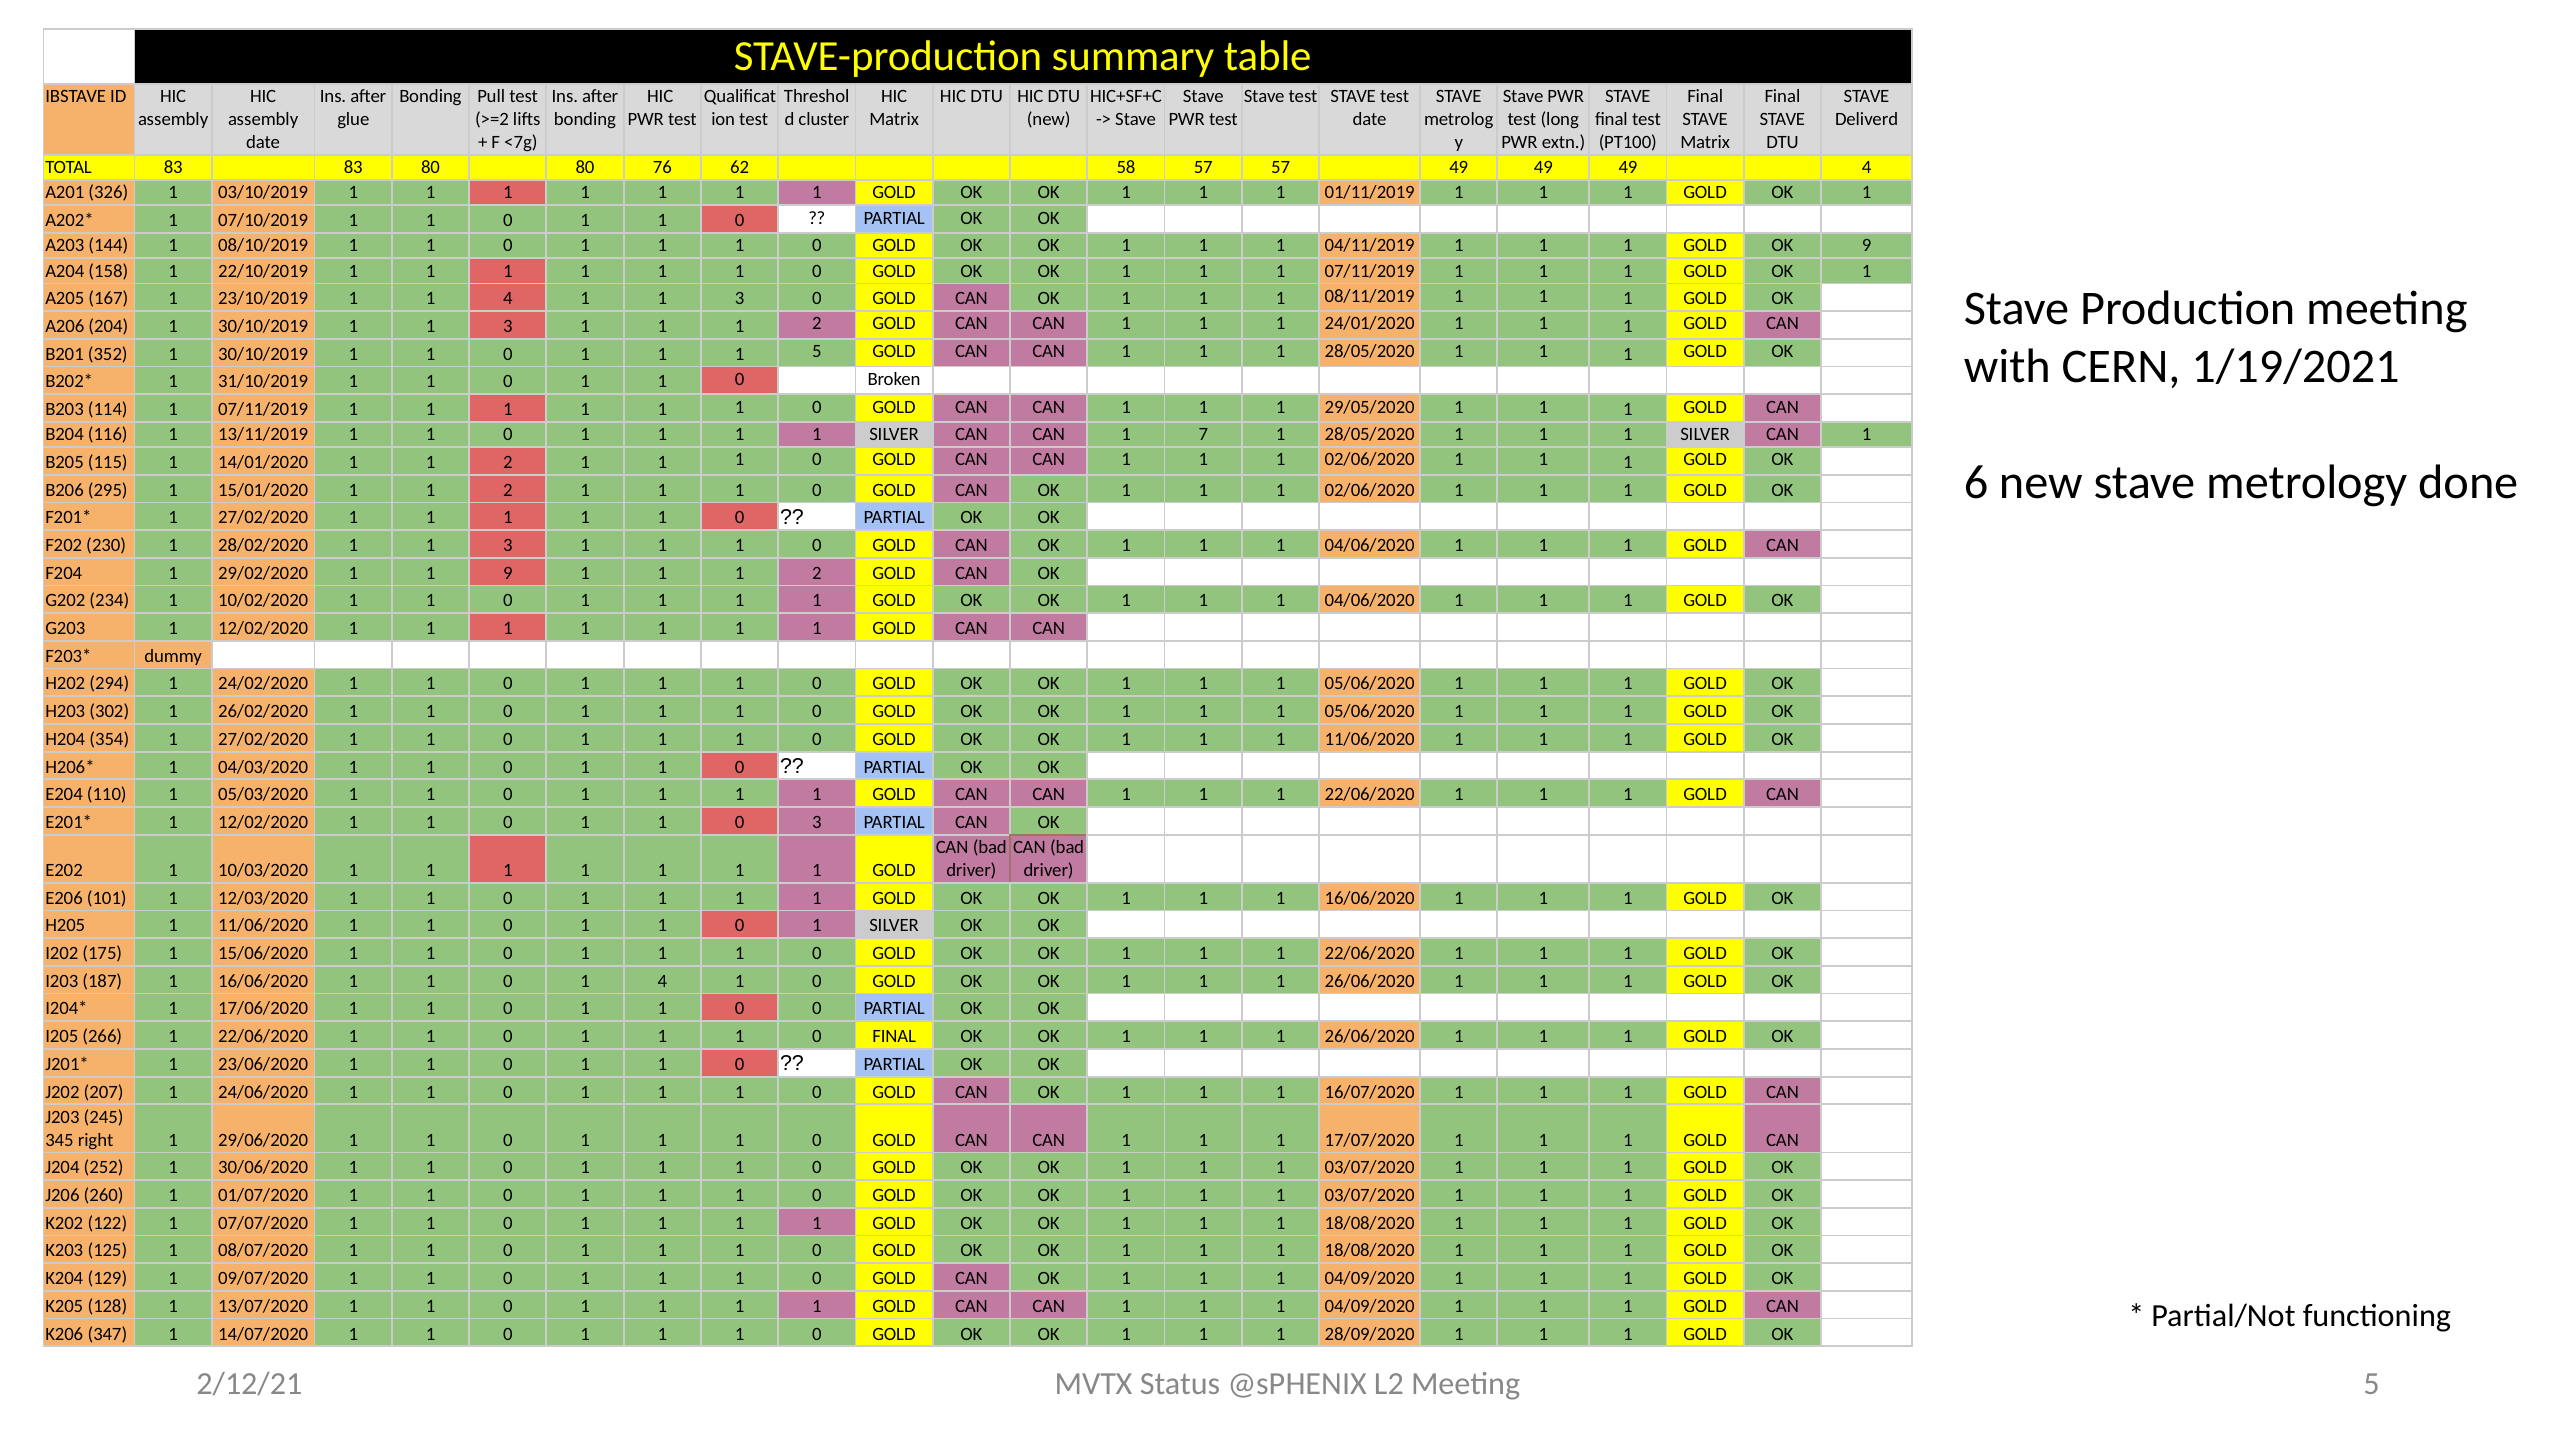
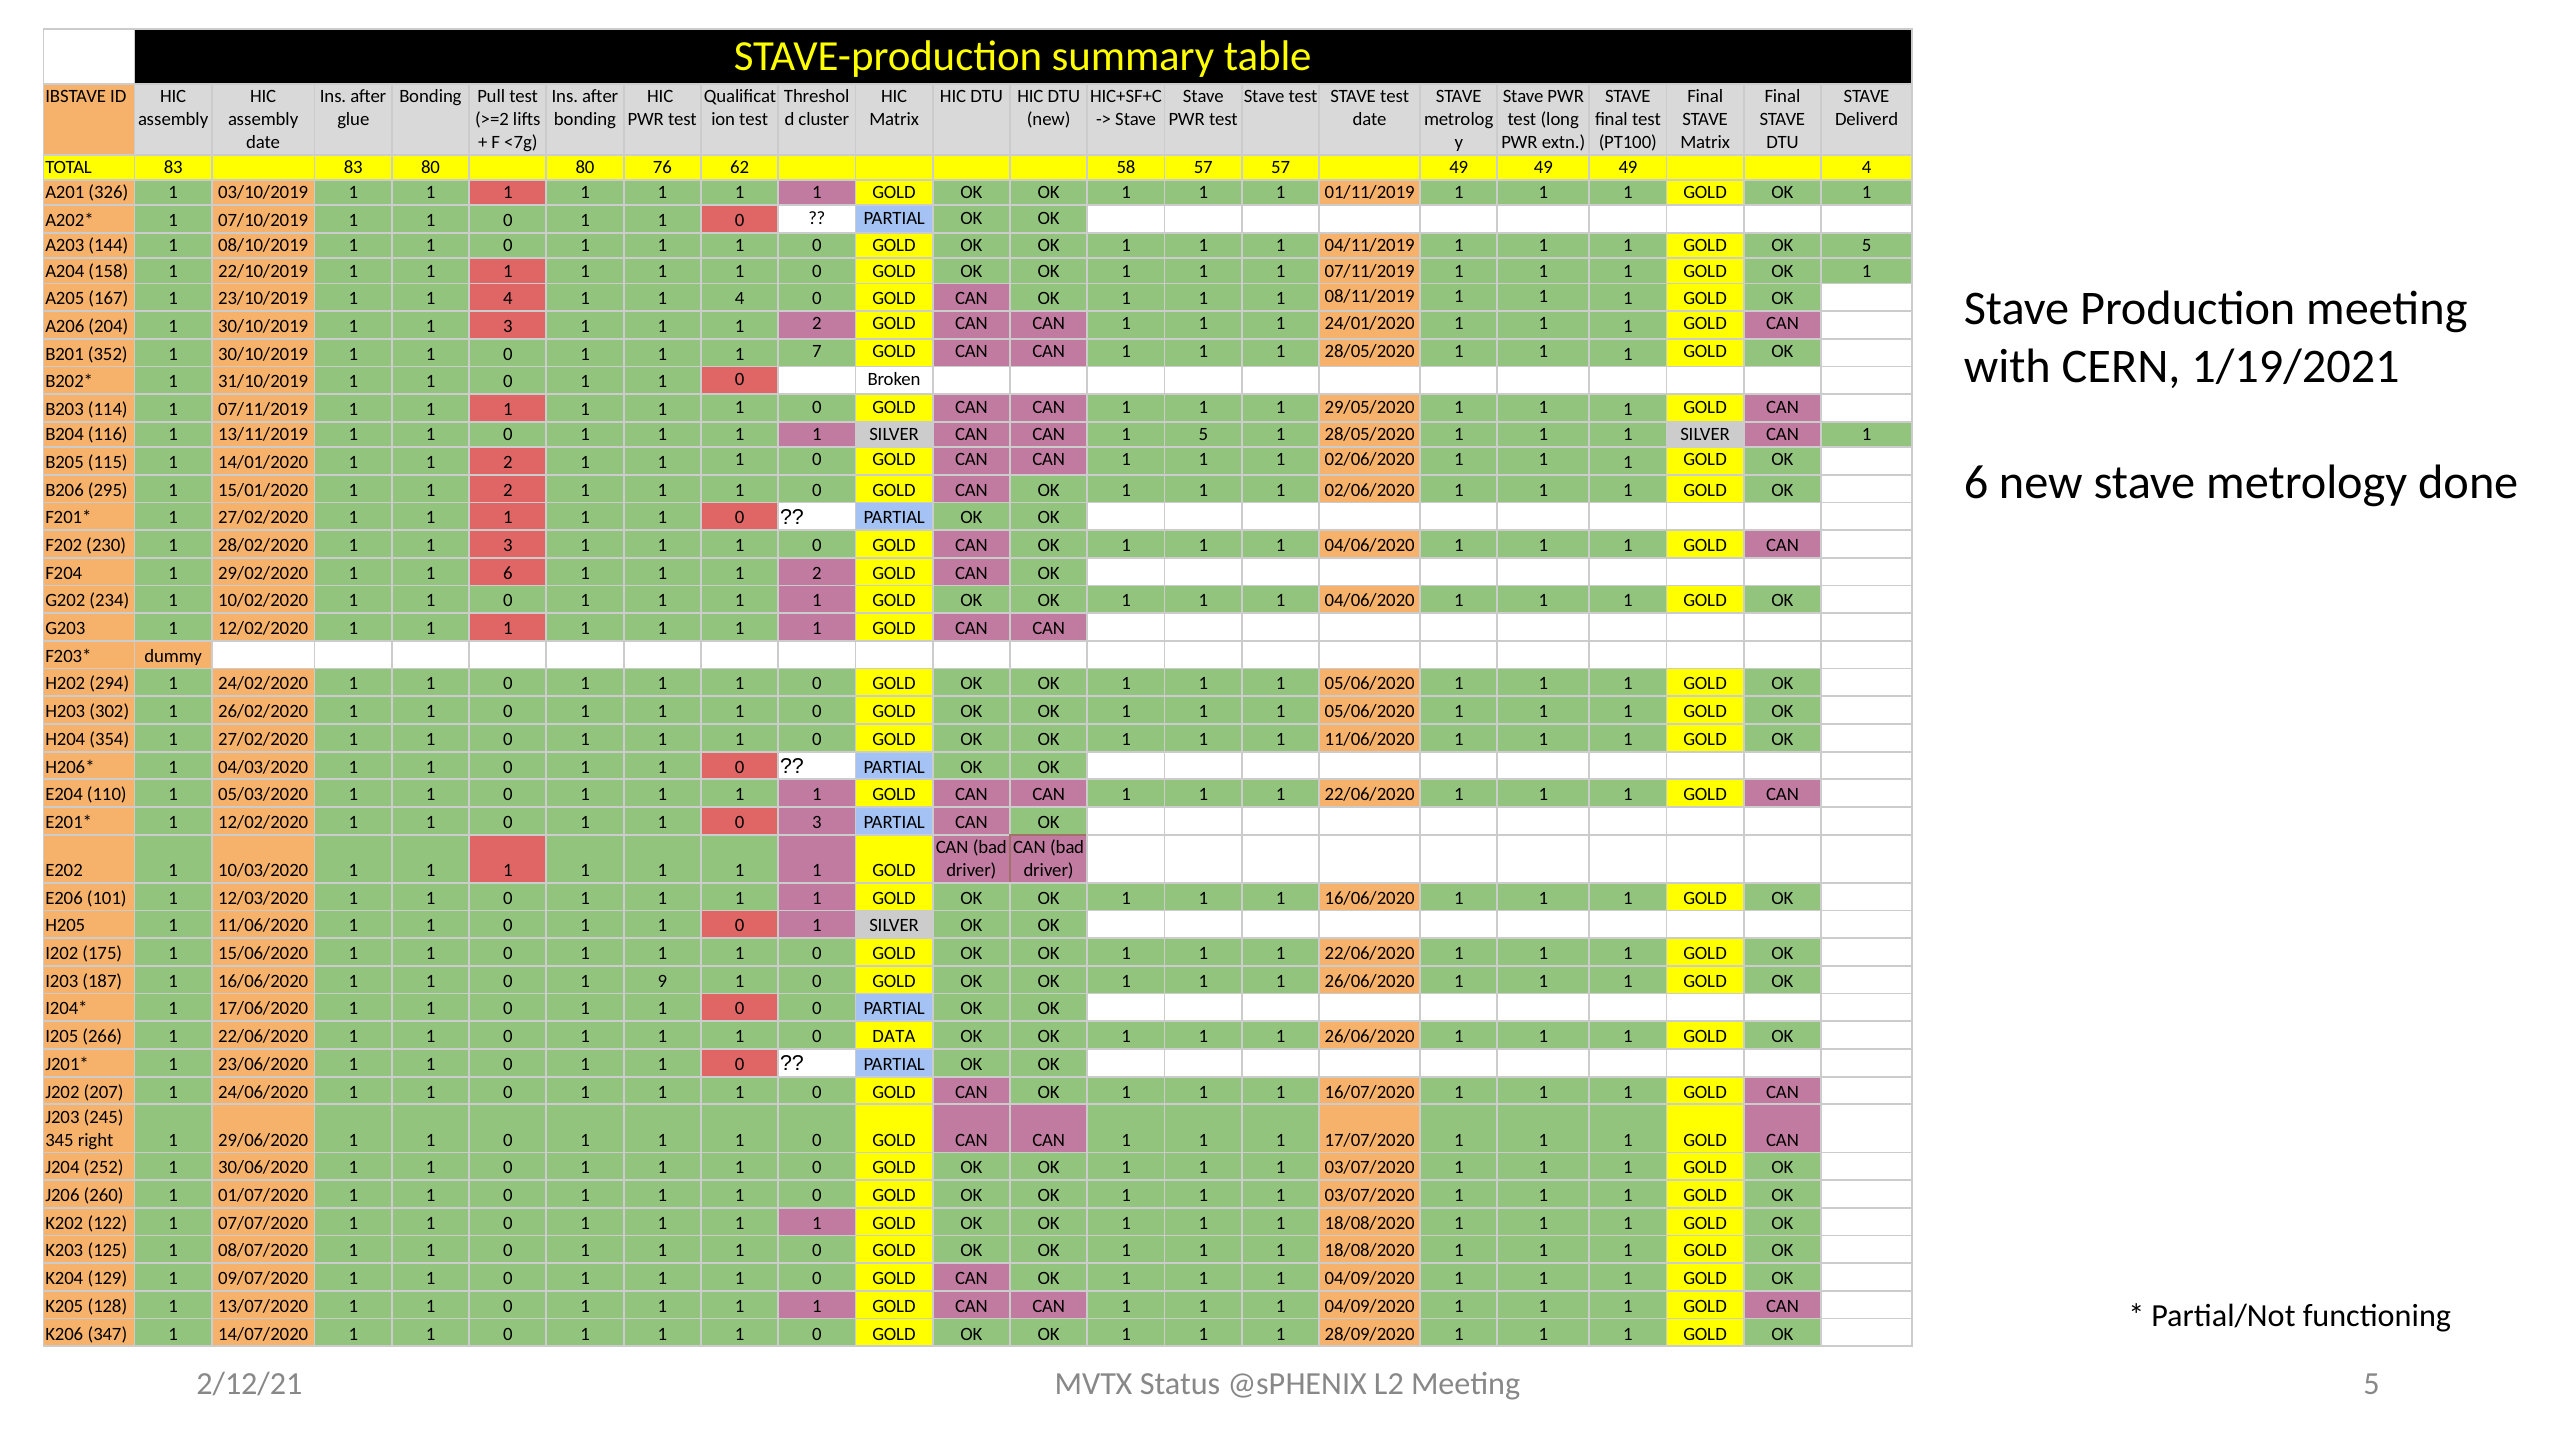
OK 9: 9 -> 5 (1867, 246)
4 1 1 3: 3 -> 4 (740, 299)
1 5: 5 -> 7 (817, 351)
1 7: 7 -> 5 (1203, 435)
1 9: 9 -> 6 (508, 573)
0 1 4: 4 -> 9 (662, 981)
0 FINAL: FINAL -> DATA (894, 1036)
